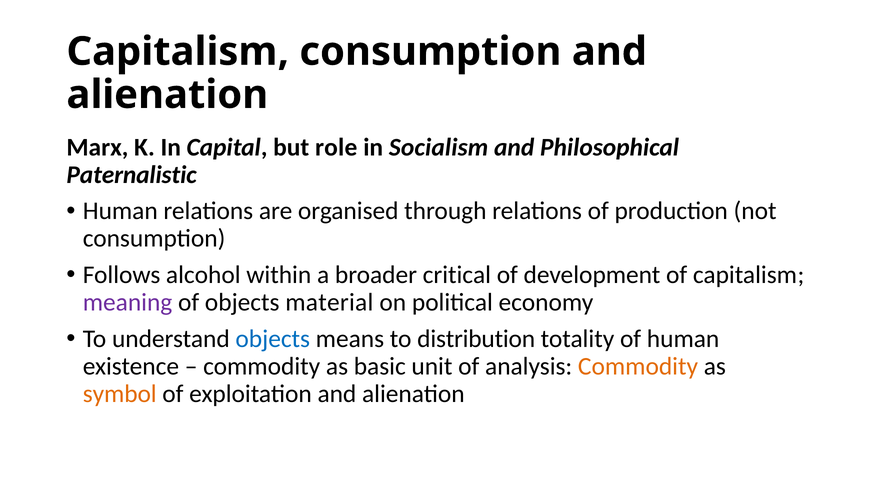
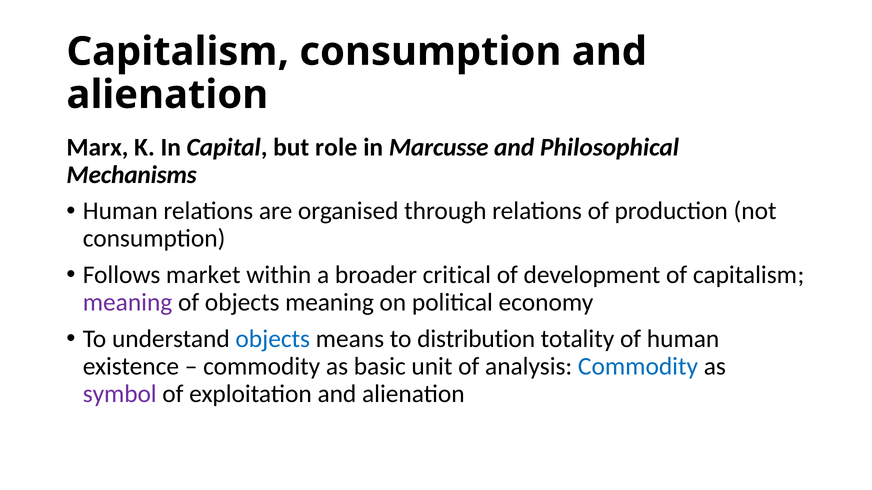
Socialism: Socialism -> Marcusse (439, 147)
Paternalistic: Paternalistic -> Mechanisms (132, 175)
alcohol: alcohol -> market (203, 275)
objects material: material -> meaning (330, 303)
Commodity colour: orange -> blue (638, 367)
symbol colour: orange -> purple (120, 394)
